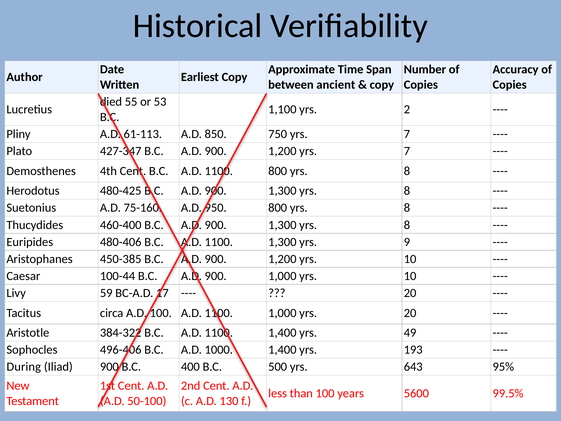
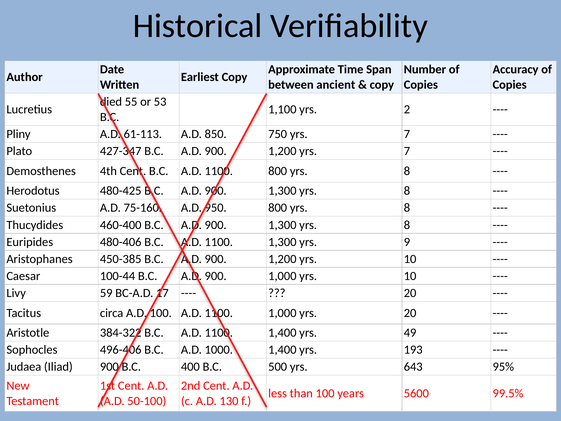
During: During -> Judaea (24, 367)
